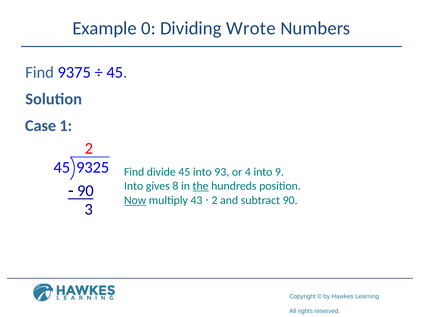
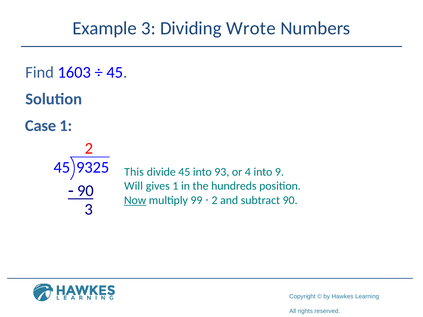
Example 0: 0 -> 3 (149, 28)
9375: 9375 -> 1603 (74, 72)
9325 Find: Find -> This (134, 172)
Into: Into -> Will (134, 186)
gives 8: 8 -> 1 (175, 186)
the underline: present -> none (201, 186)
43: 43 -> 99 (196, 200)
